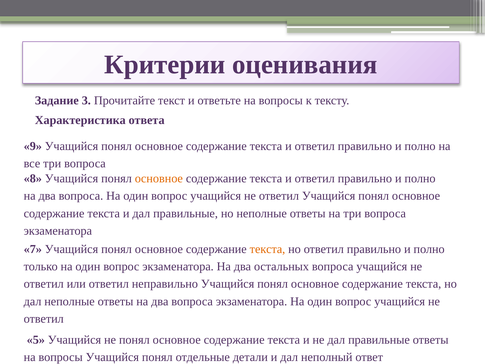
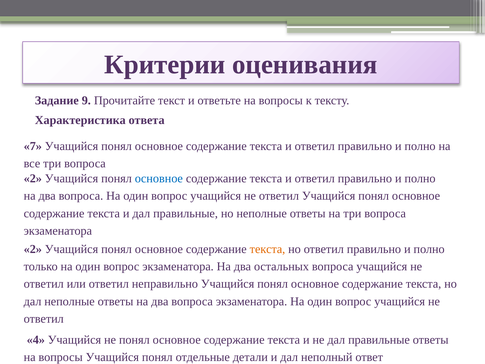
3: 3 -> 9 (86, 101)
9: 9 -> 7 (33, 146)
8: 8 -> 2 (33, 178)
основное colour: orange -> blue (159, 178)
7: 7 -> 2 (33, 249)
5: 5 -> 4 (36, 339)
